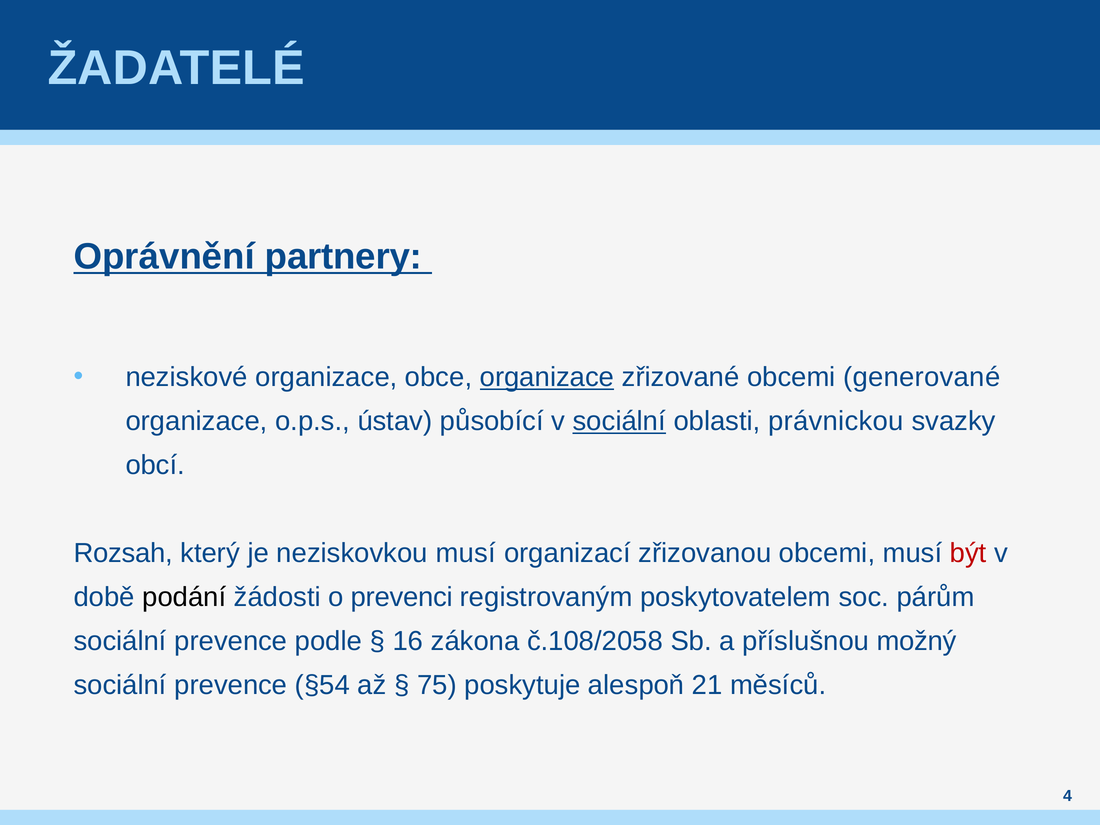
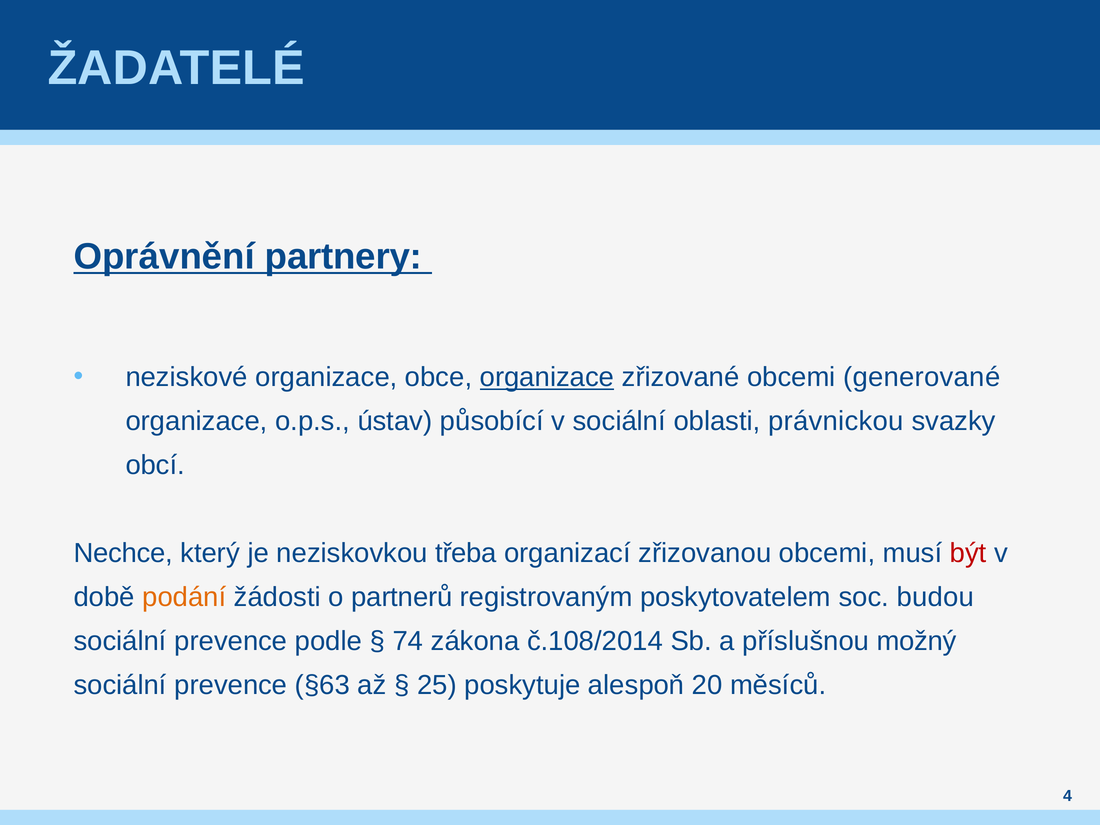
sociální underline: present -> none (619, 421)
Rozsah: Rozsah -> Nechce (123, 553)
neziskovkou musí: musí -> třeba (466, 553)
podání colour: black -> orange (184, 597)
prevenci: prevenci -> partnerů (402, 597)
párům: párům -> budou (935, 597)
16: 16 -> 74 (408, 641)
č.108/2058: č.108/2058 -> č.108/2014 (595, 641)
§54: §54 -> §63 (322, 685)
75: 75 -> 25 (437, 685)
21: 21 -> 20 (707, 685)
